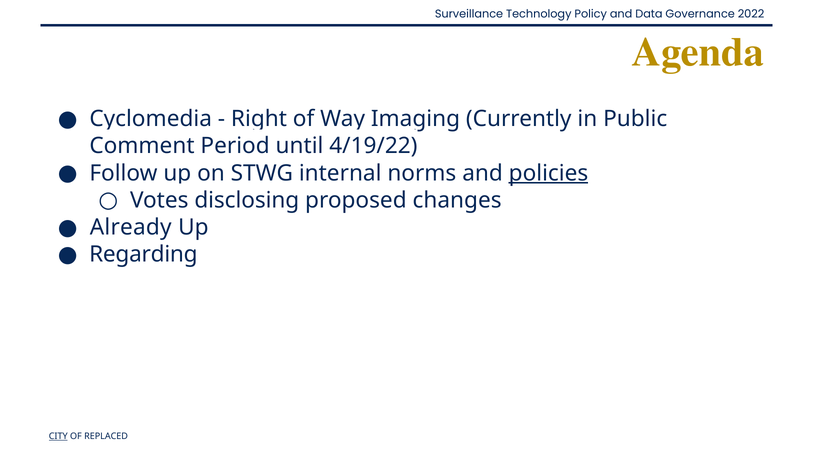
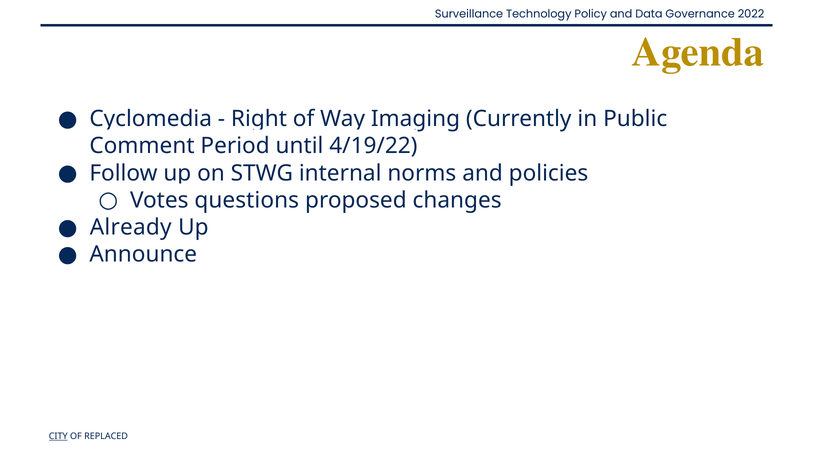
policies underline: present -> none (548, 173)
disclosing: disclosing -> questions (247, 200)
Regarding: Regarding -> Announce (143, 255)
